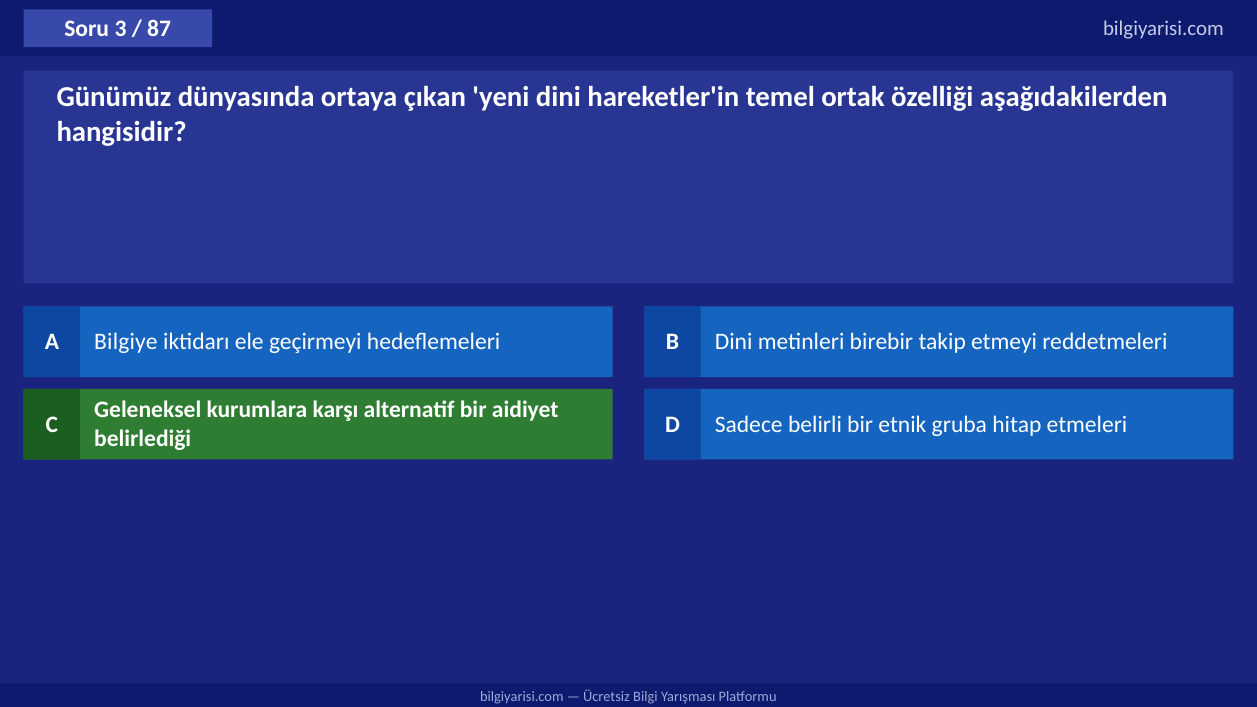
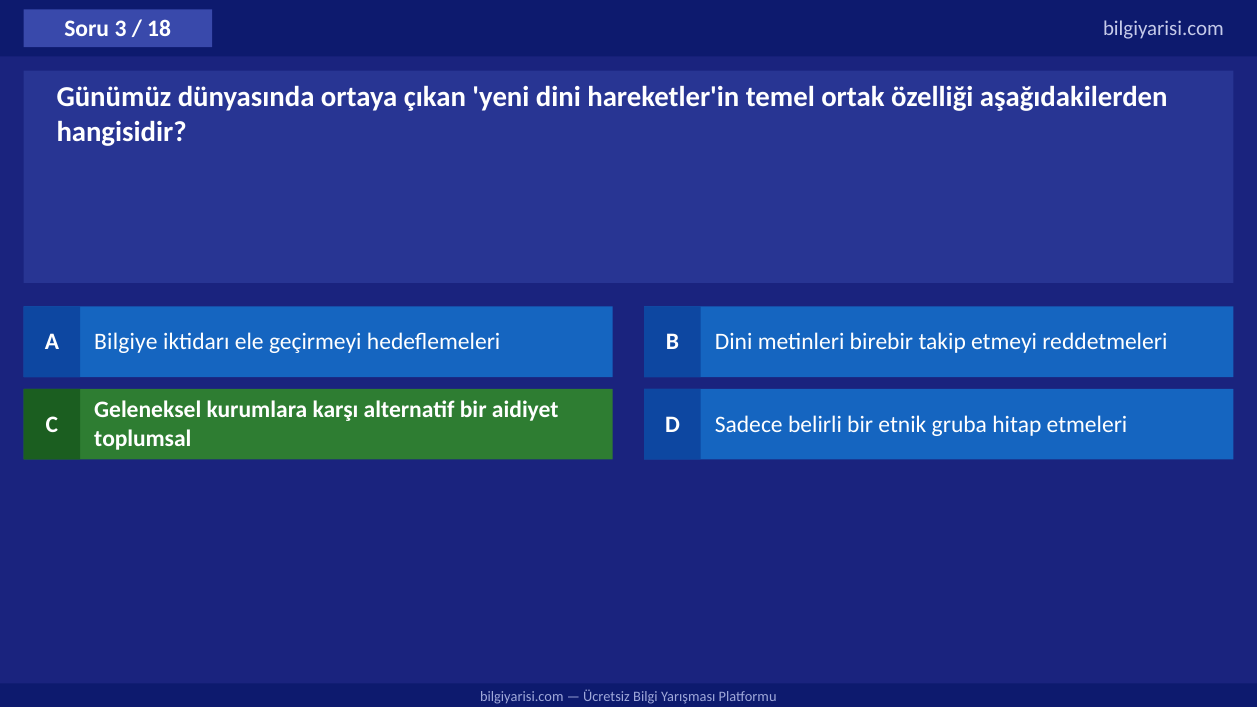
87: 87 -> 18 (159, 29)
belirlediği: belirlediği -> toplumsal (143, 439)
